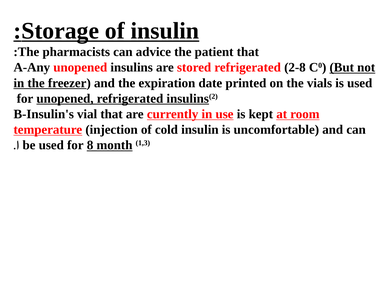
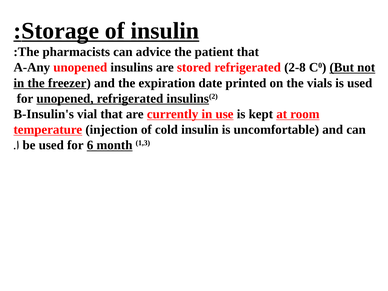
8: 8 -> 6 (90, 145)
